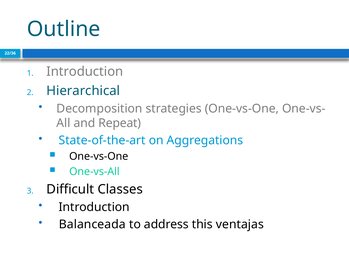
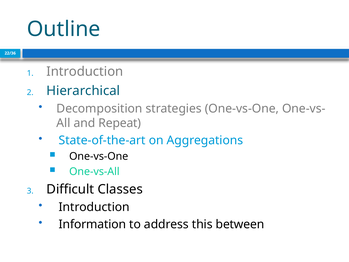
Balanceada: Balanceada -> Information (92, 224)
ventajas: ventajas -> between (240, 224)
